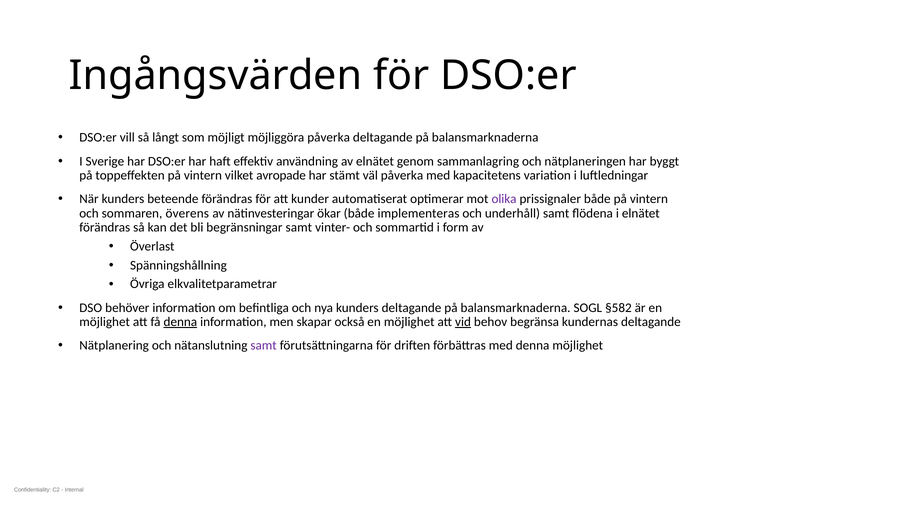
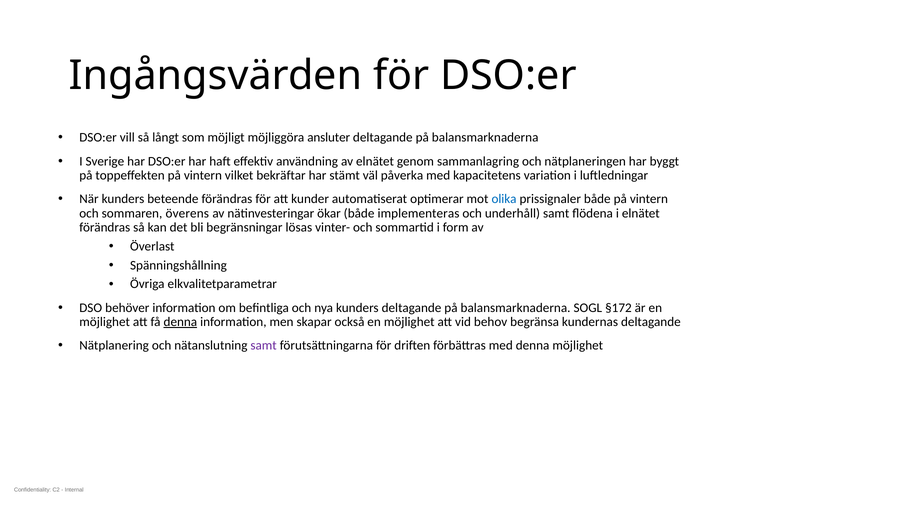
möjliggöra påverka: påverka -> ansluter (329, 138)
avropade: avropade -> bekräftar (281, 176)
olika colour: purple -> blue (504, 199)
begränsningar samt: samt -> lösas (299, 228)
§582: §582 -> §172 (618, 308)
vid underline: present -> none (463, 322)
